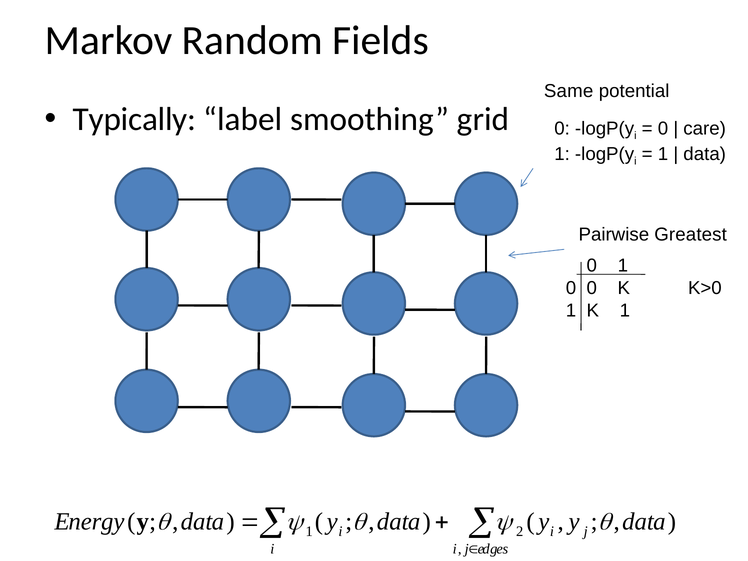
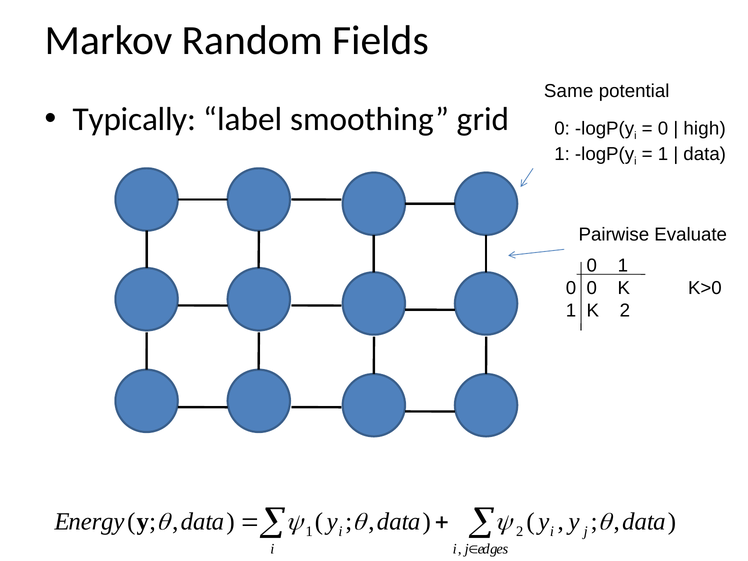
care: care -> high (705, 128)
Greatest: Greatest -> Evaluate (691, 234)
1 K 1: 1 -> 2 (625, 310)
